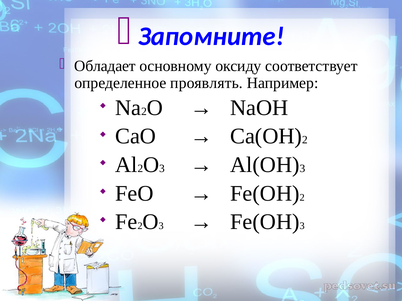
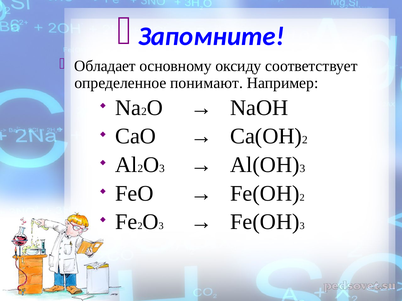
проявлять: проявлять -> понимают (207, 83)
